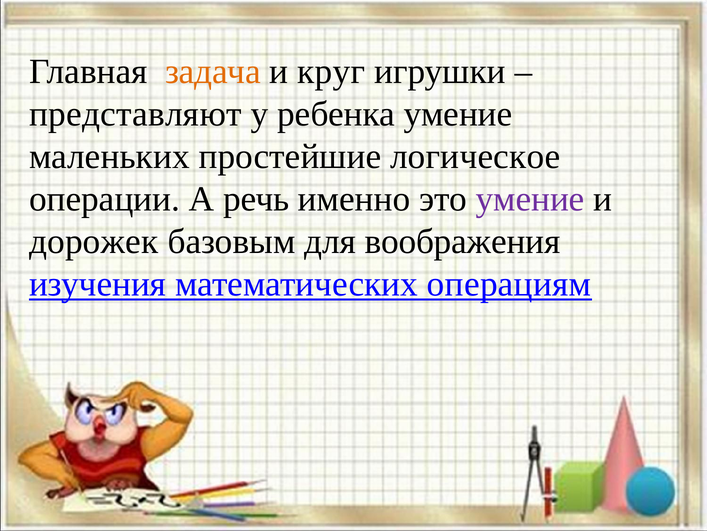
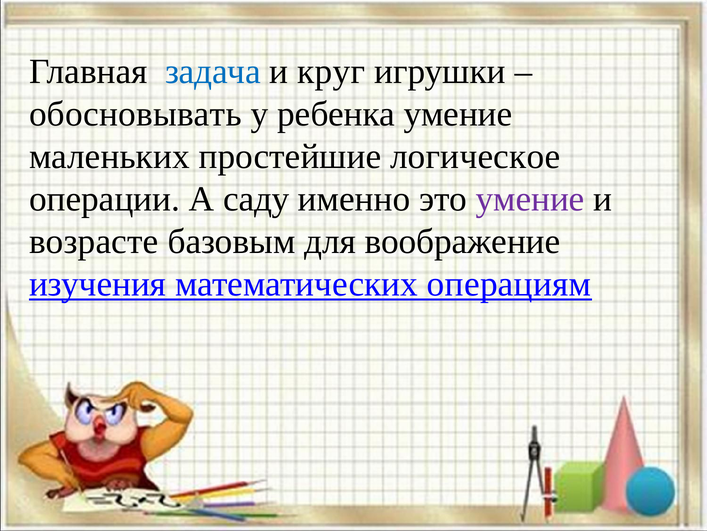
задача colour: orange -> blue (213, 71)
представляют: представляют -> обосновывать (135, 114)
речь: речь -> саду (256, 199)
дорожек: дорожек -> возрасте (94, 241)
воображения: воображения -> воображение (462, 241)
